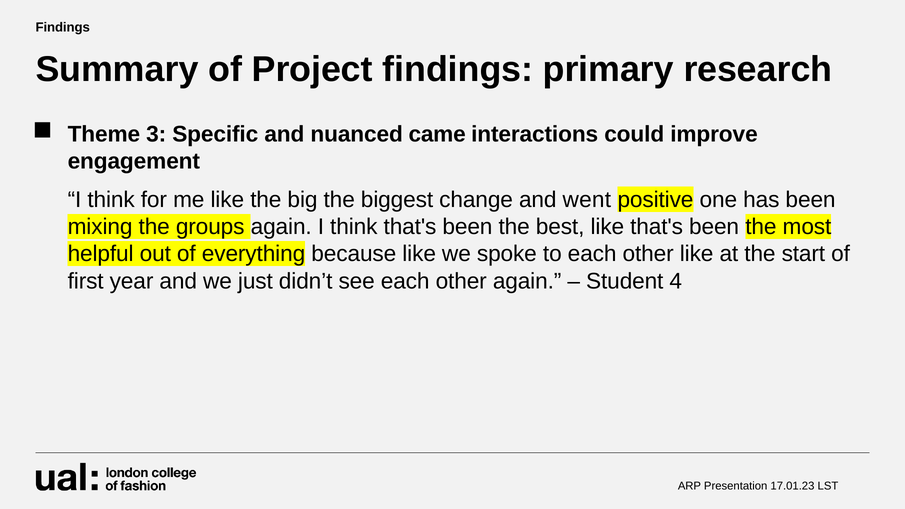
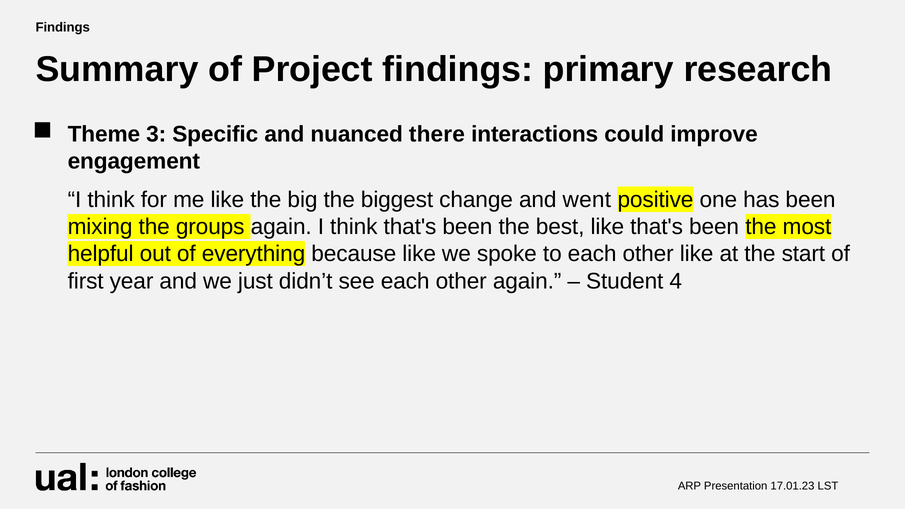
came: came -> there (437, 134)
